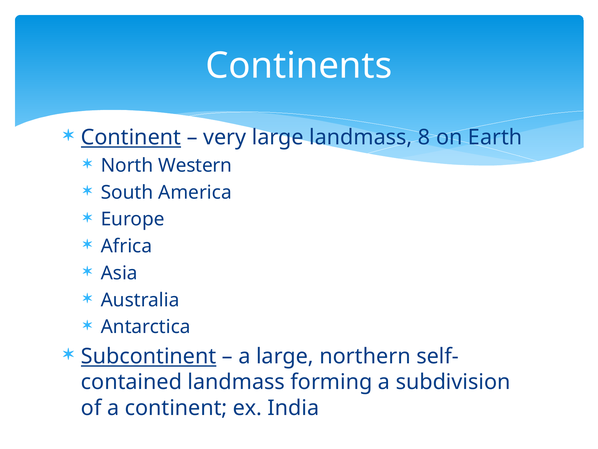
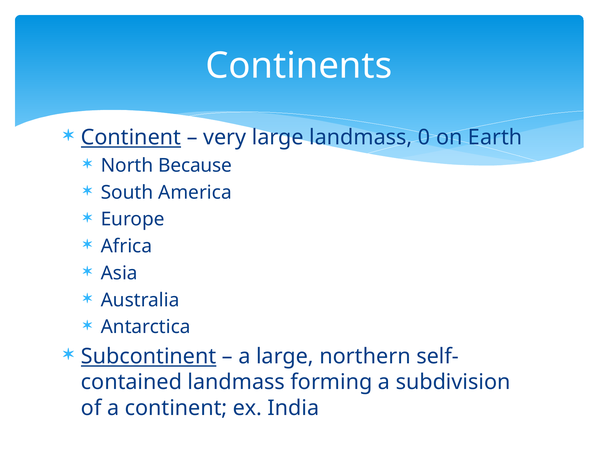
8: 8 -> 0 (424, 137)
Western: Western -> Because (195, 165)
